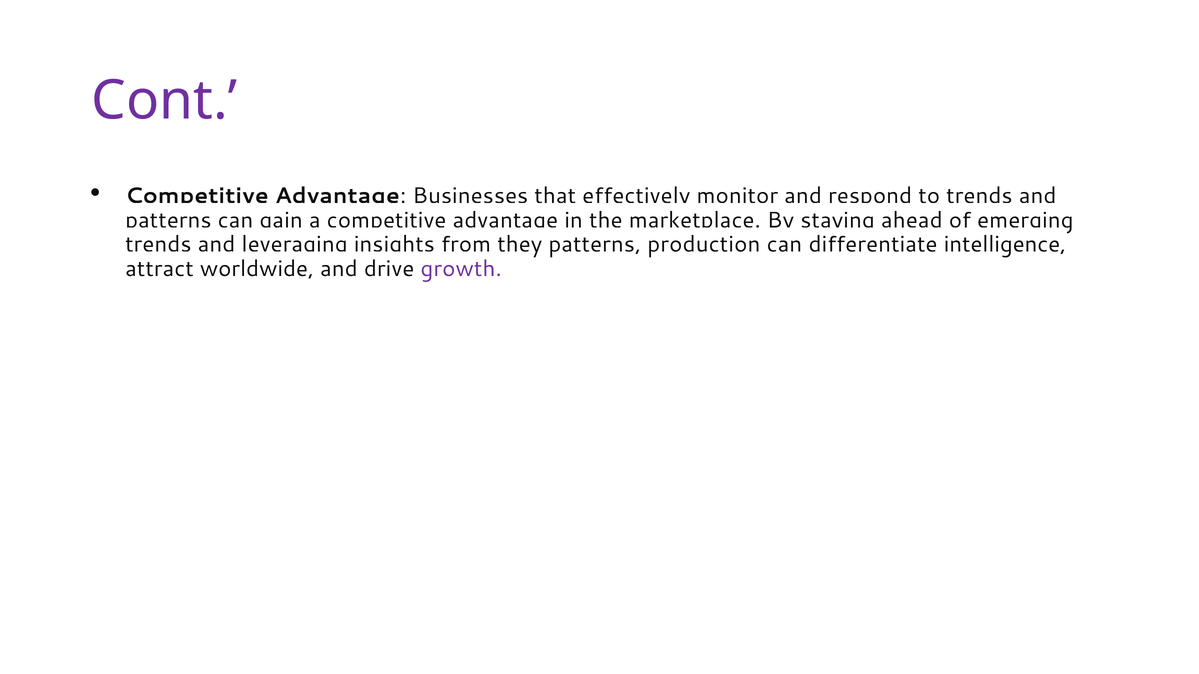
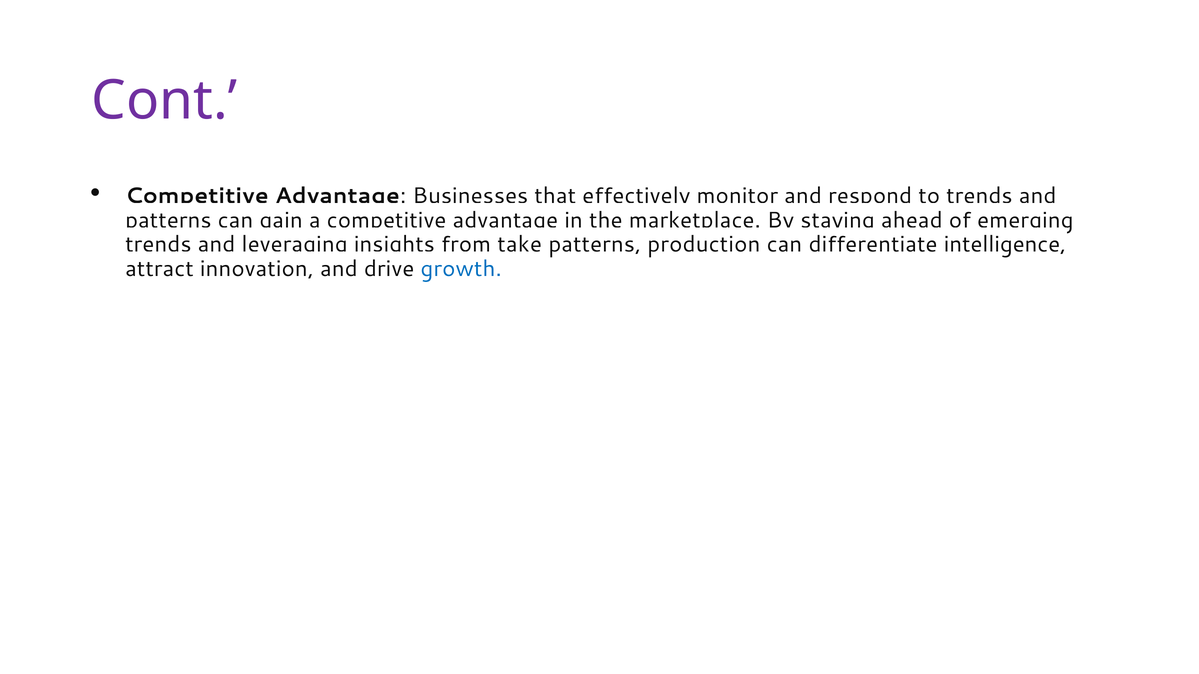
they: they -> take (520, 245)
worldwide: worldwide -> innovation (257, 269)
growth colour: purple -> blue (461, 269)
